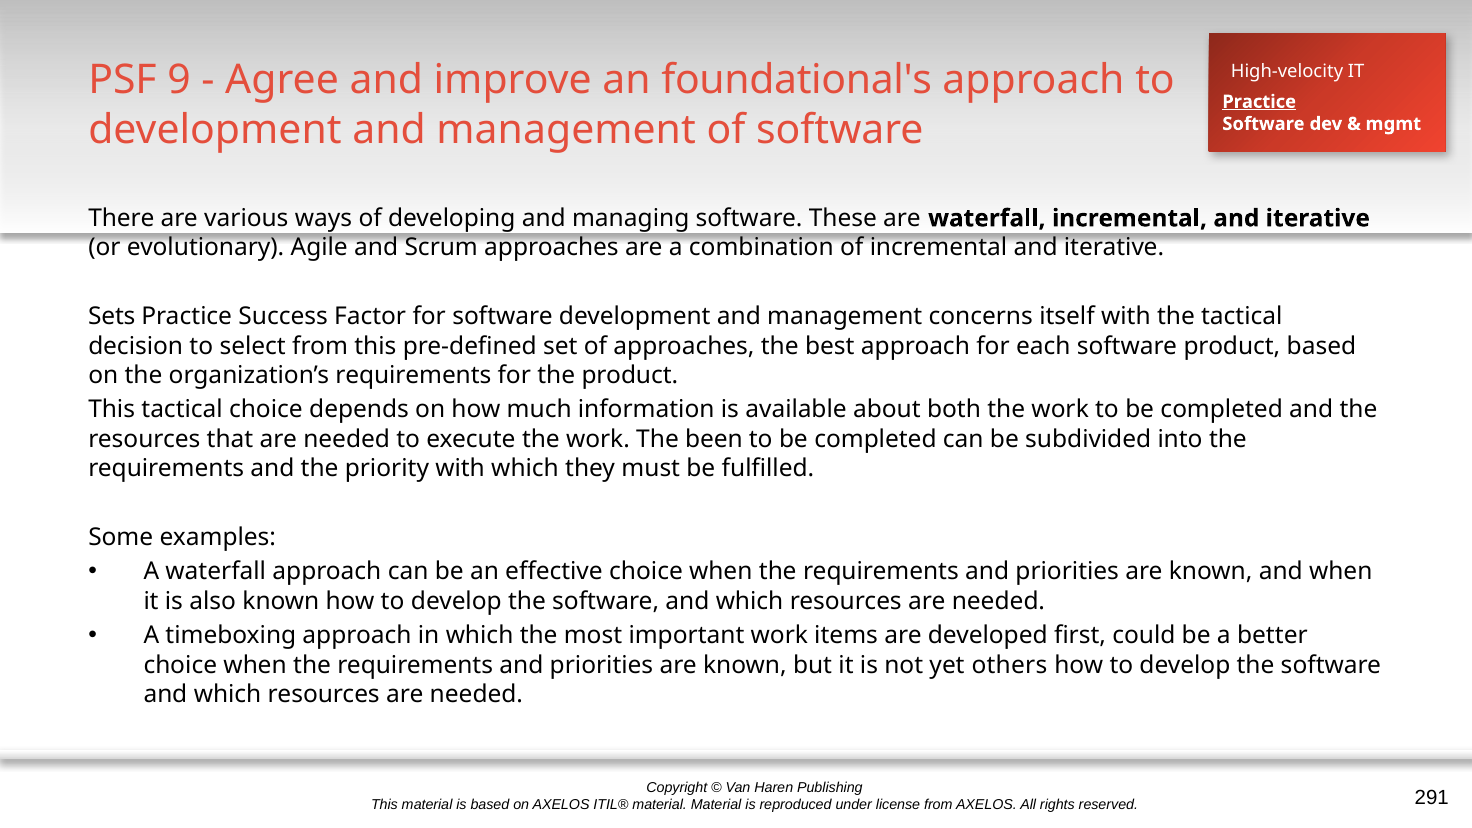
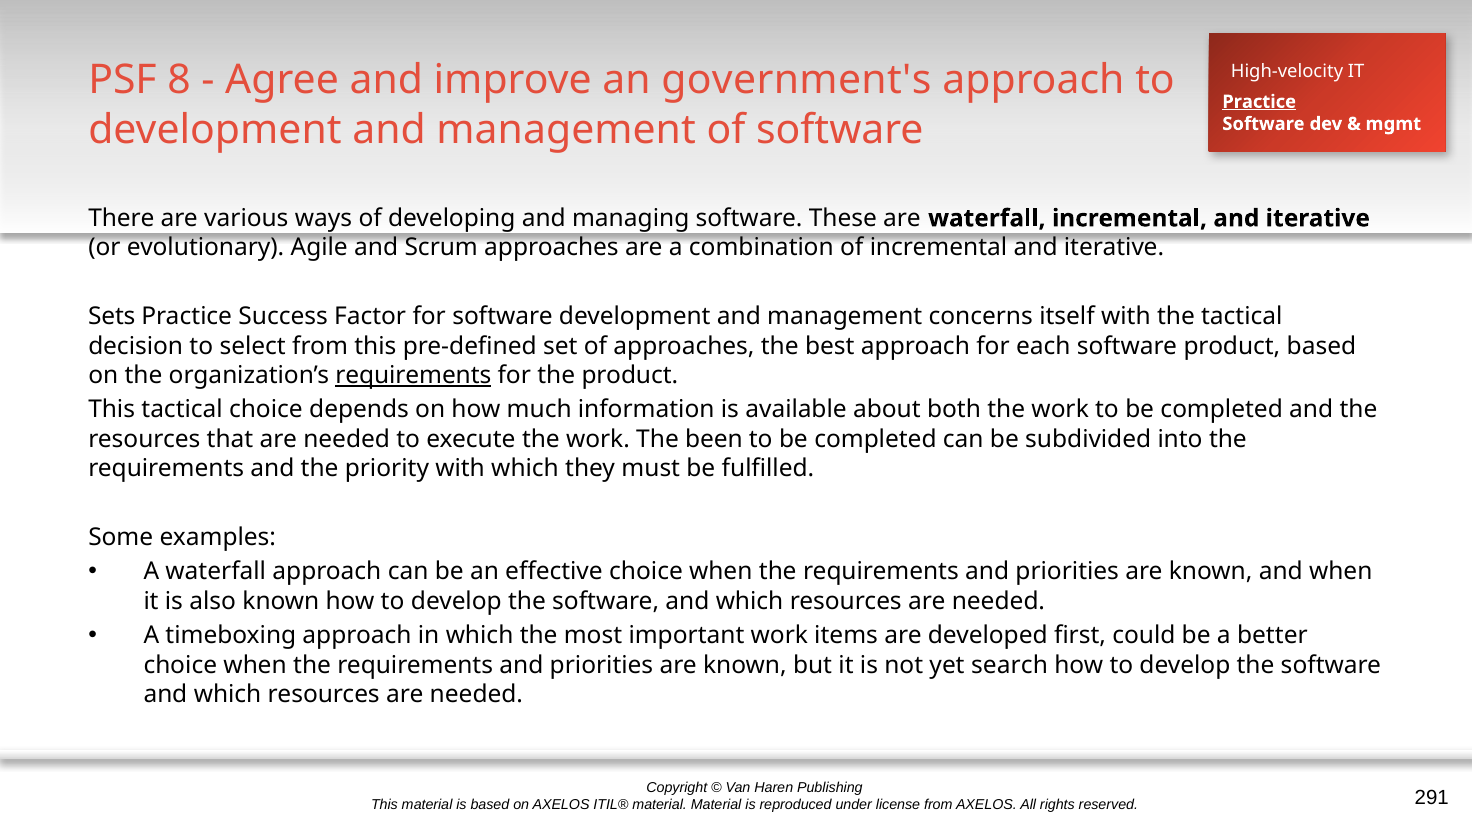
9: 9 -> 8 (179, 80)
foundational's: foundational's -> government's (796, 80)
requirements underline: none -> present (413, 375)
others: others -> search (1010, 665)
